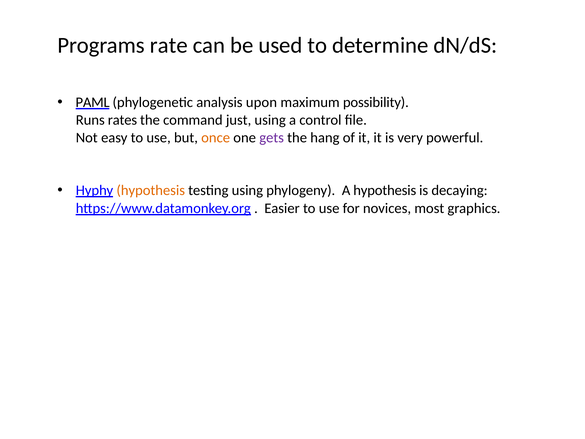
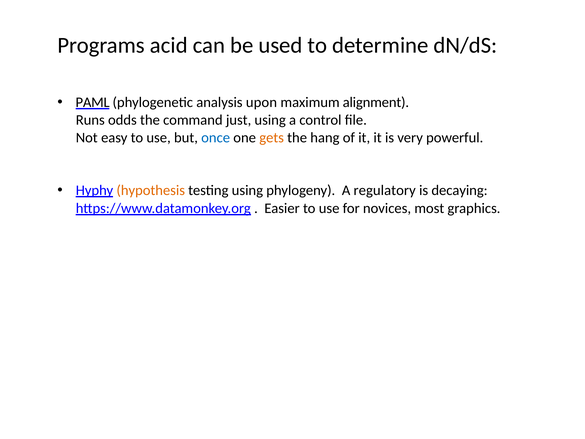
rate: rate -> acid (169, 45)
possibility: possibility -> alignment (376, 102)
rates: rates -> odds (122, 120)
once colour: orange -> blue (216, 138)
gets colour: purple -> orange (272, 138)
A hypothesis: hypothesis -> regulatory (385, 190)
